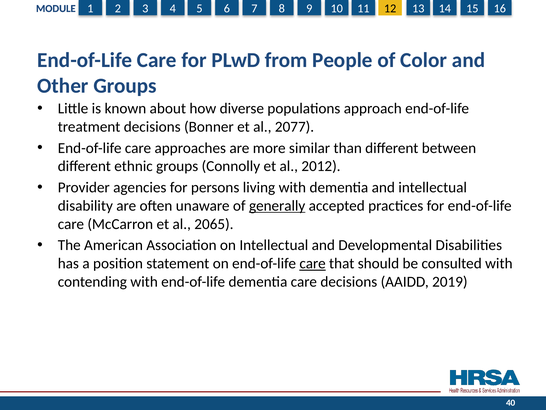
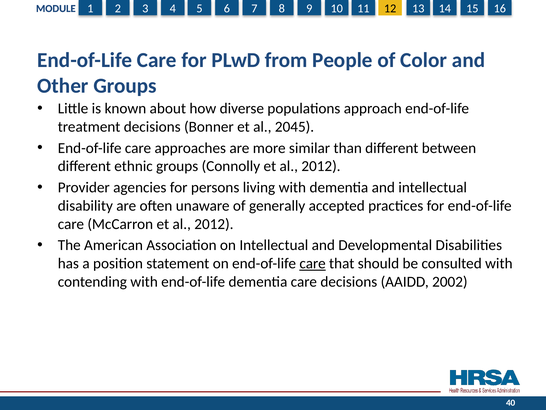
2077: 2077 -> 2045 (295, 127)
generally underline: present -> none (277, 206)
McCarron et al 2065: 2065 -> 2012 (214, 224)
2019: 2019 -> 2002 (450, 281)
